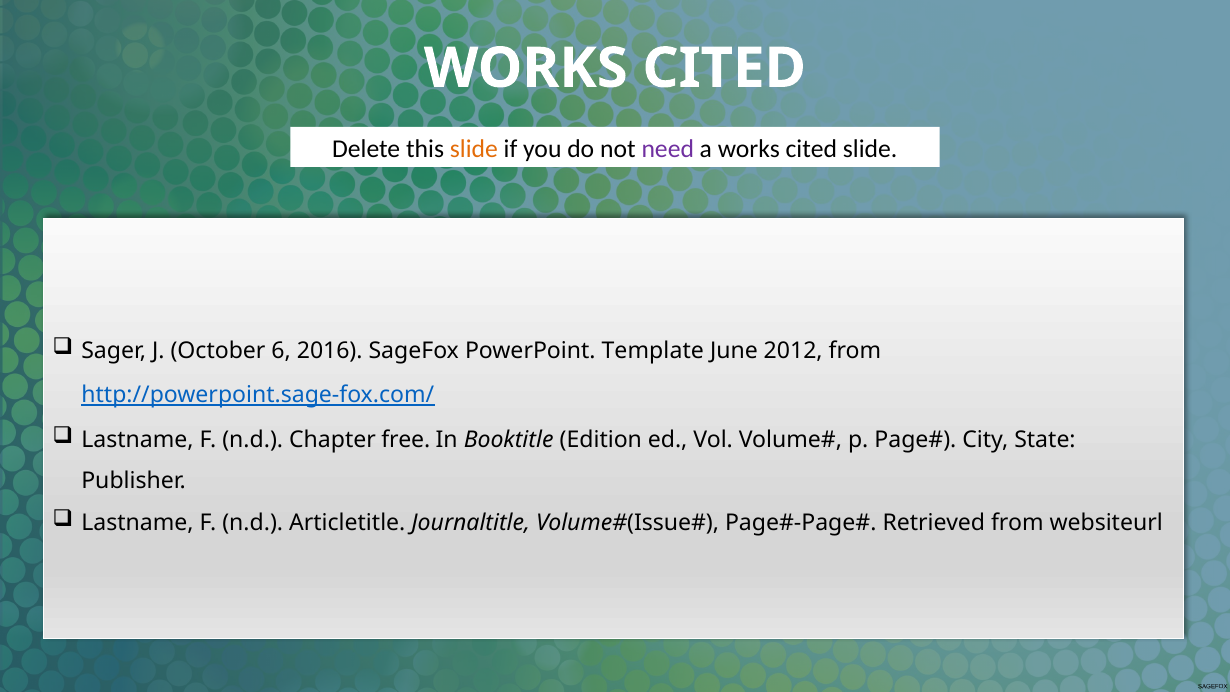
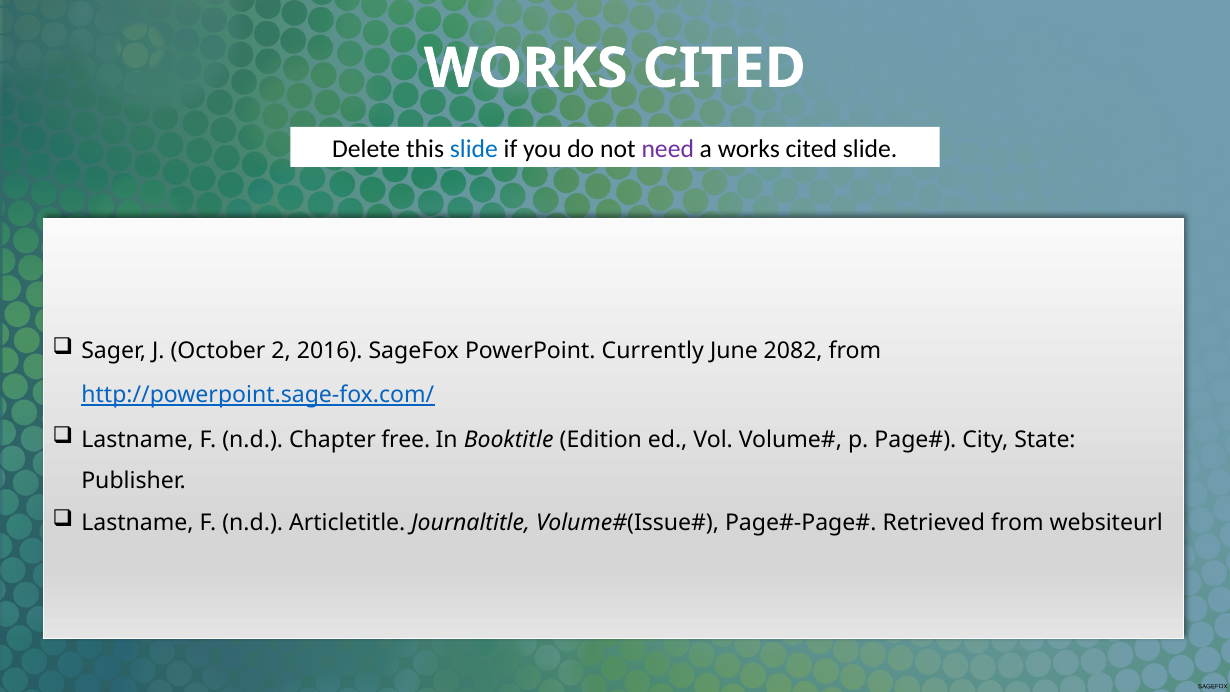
slide colour: orange -> blue (474, 149)
6: 6 -> 2 (281, 351)
Template: Template -> Currently (653, 351)
2012: 2012 -> 2082 (793, 351)
